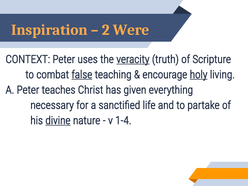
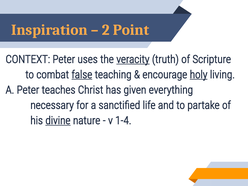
Were: Were -> Point (131, 30)
